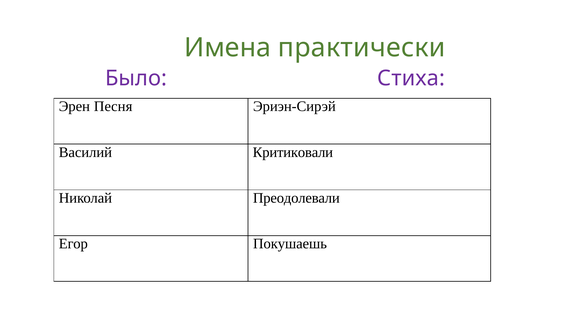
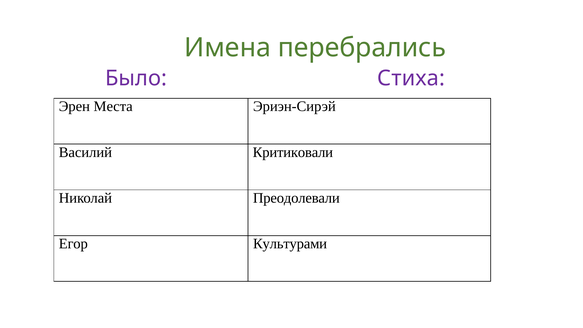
практически: практически -> перебрались (362, 48)
Песня: Песня -> Места (113, 106)
Покушаешь: Покушаешь -> Культурами (290, 244)
